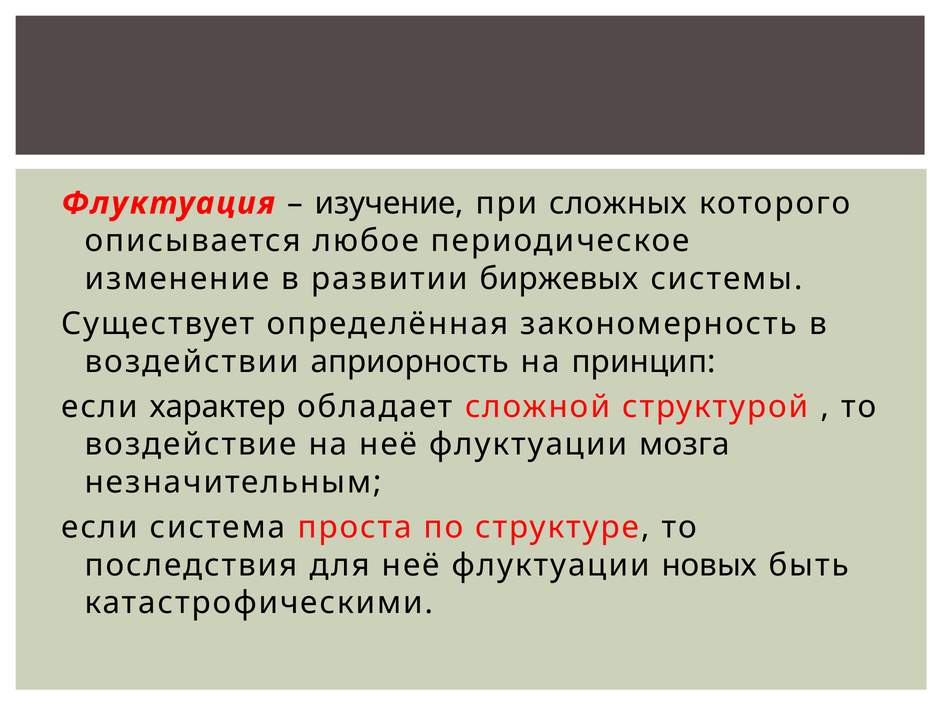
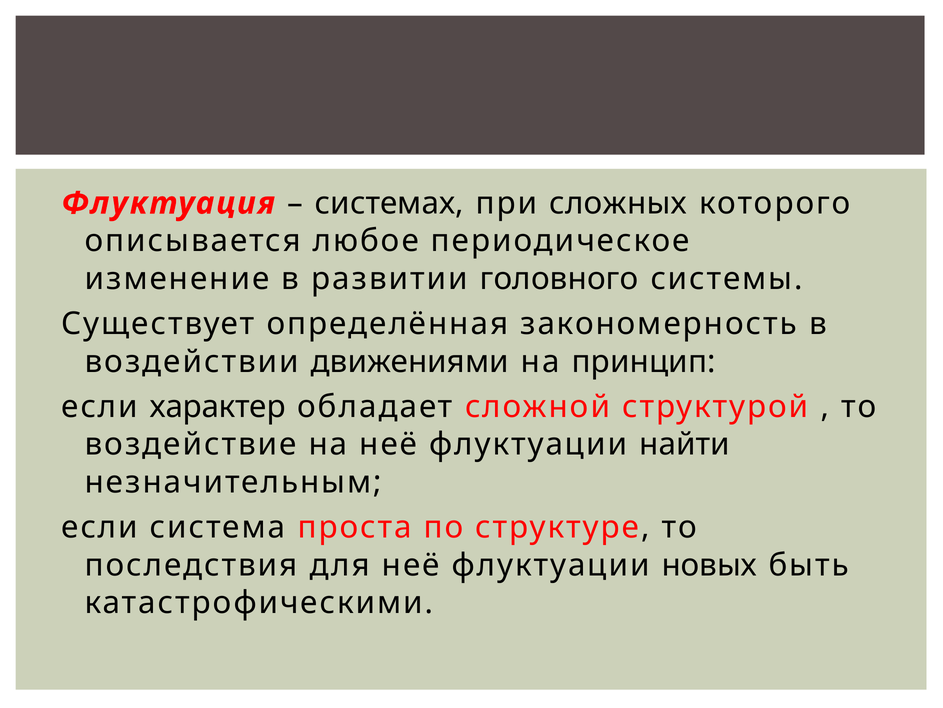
изучение: изучение -> системах (389, 203)
биржевых: биржевых -> головного (559, 279)
априорность: априорность -> движениями (410, 361)
мозга: мозга -> найти (685, 444)
